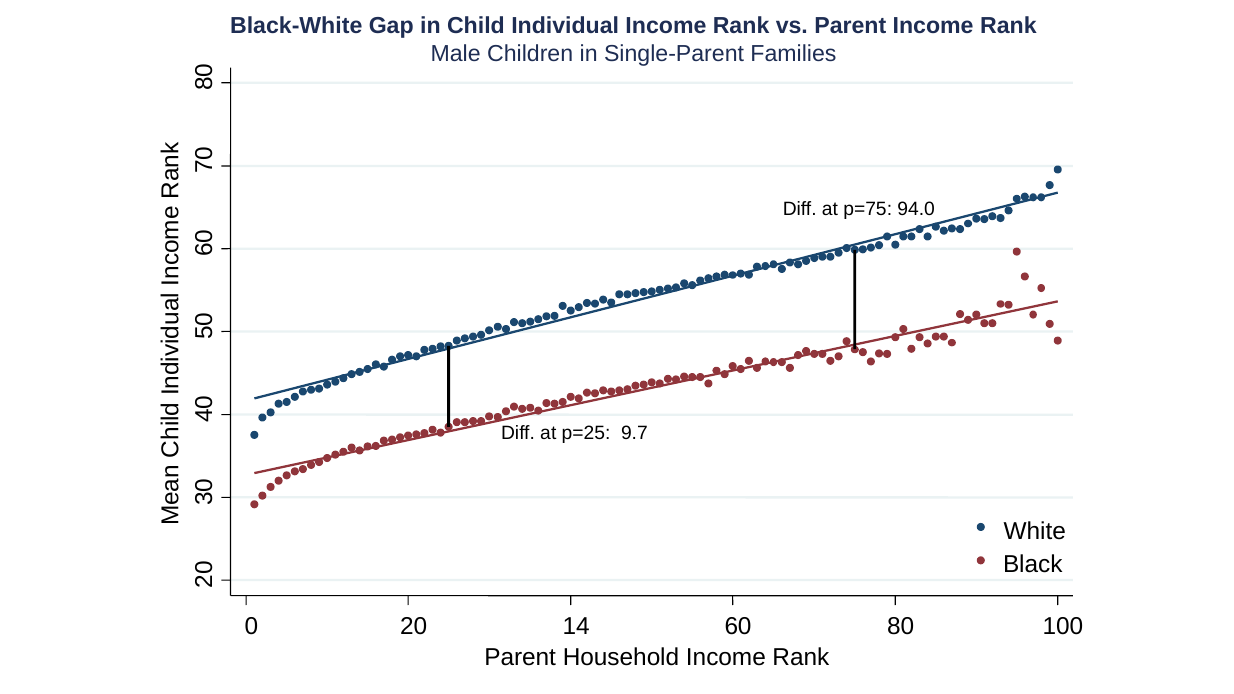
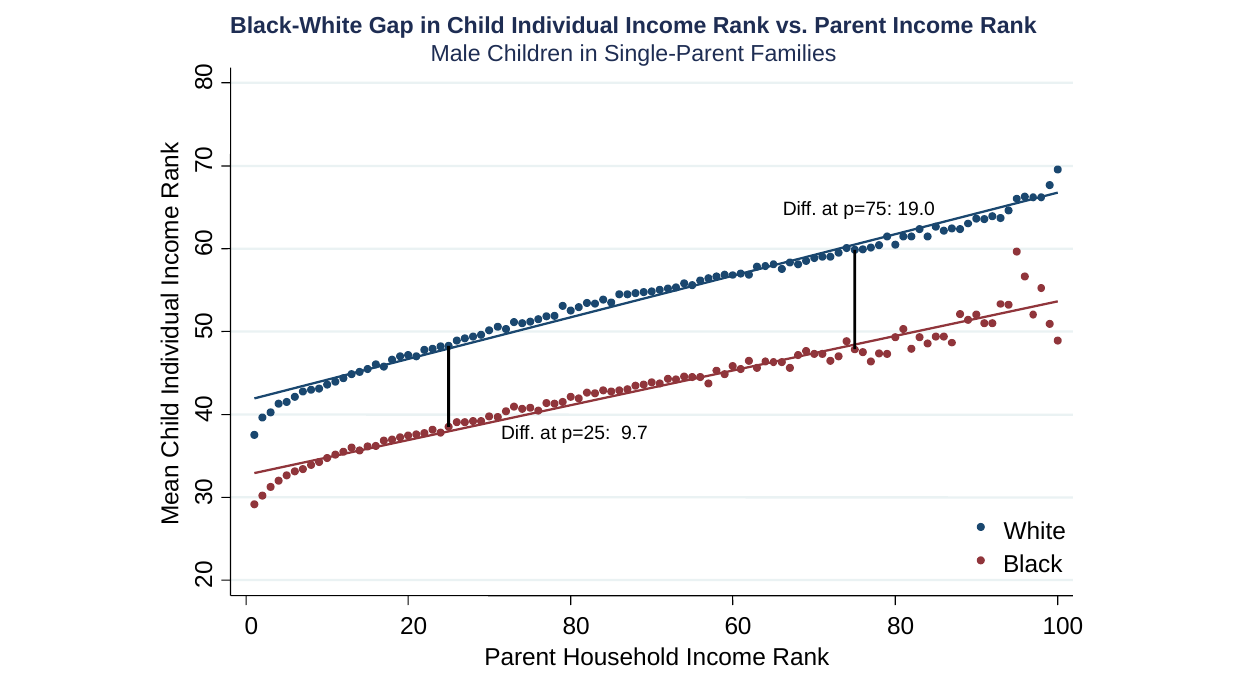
94.0: 94.0 -> 19.0 (916, 210)
20 14: 14 -> 80 (576, 627)
